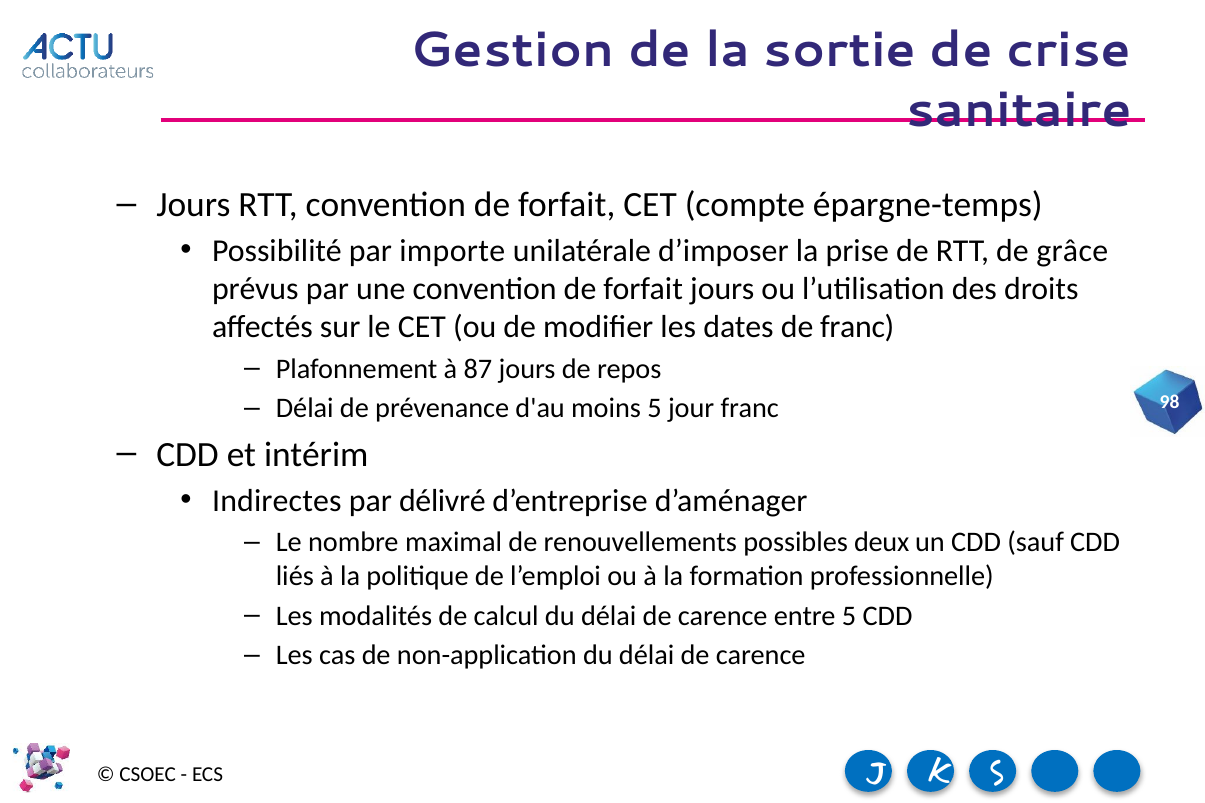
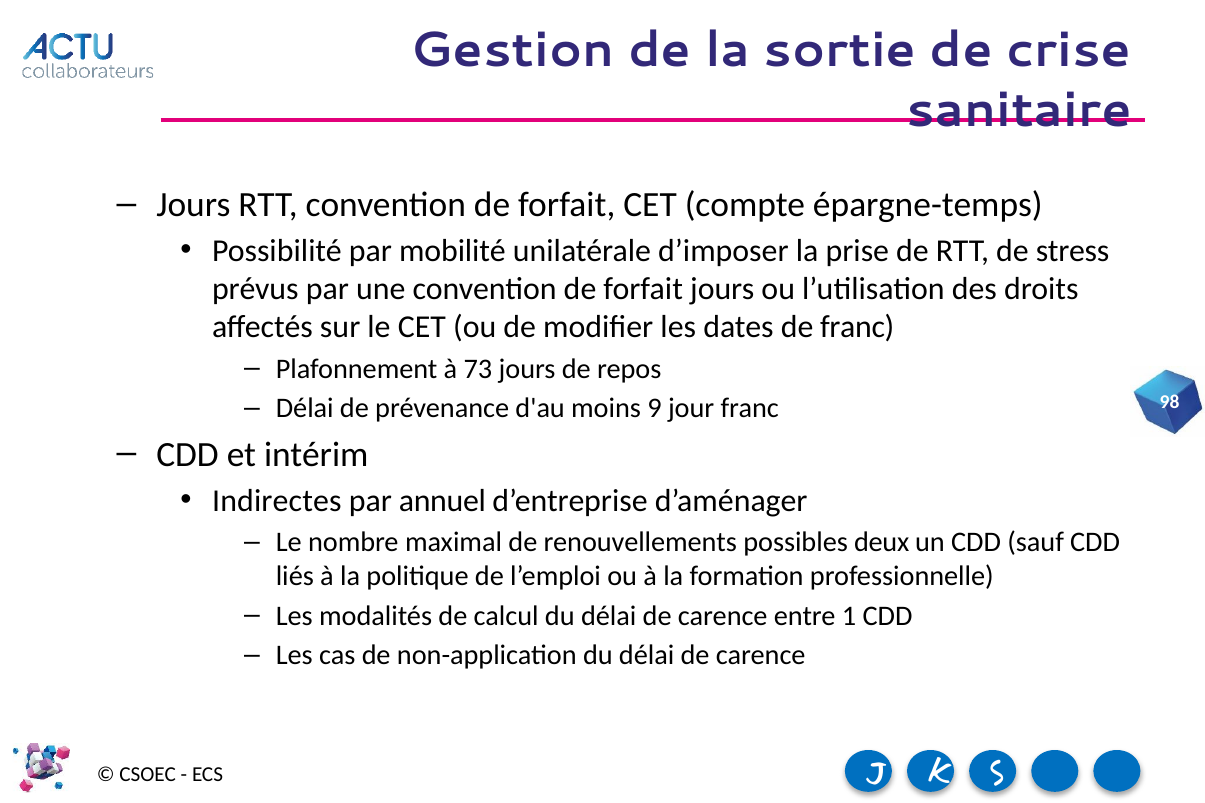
importe: importe -> mobilité (452, 251)
grâce: grâce -> stress (1073, 251)
87: 87 -> 73 (478, 369)
moins 5: 5 -> 9 (655, 409)
délivré: délivré -> annuel (442, 501)
entre 5: 5 -> 1 (849, 616)
